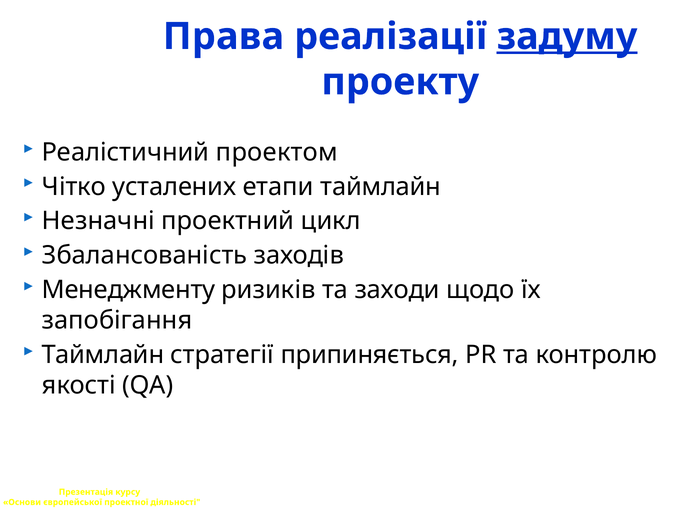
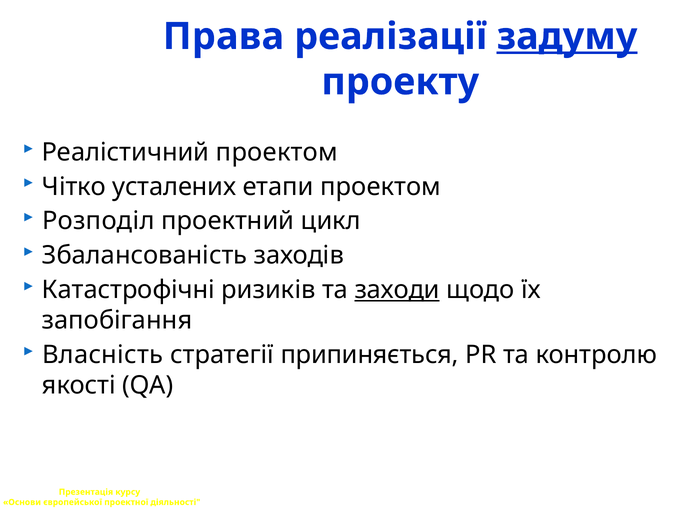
етапи таймлайн: таймлайн -> проектом (381, 187)
Незначні: Незначні -> Розподіл (98, 221)
Менеджменту: Менеджменту -> Катастрофічні (128, 290)
заходи underline: none -> present (397, 290)
Таймлайн: Таймлайн -> Власність (103, 355)
